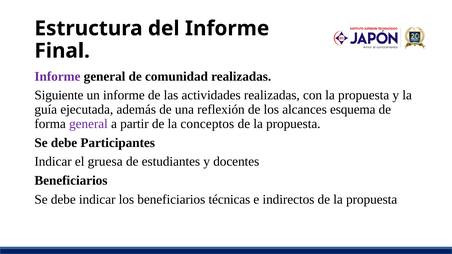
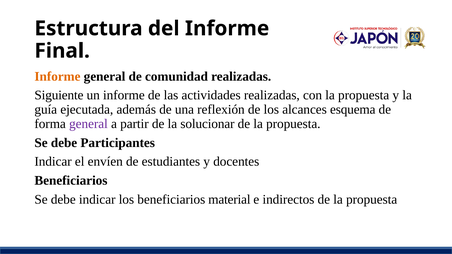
Informe colour: purple -> orange (57, 76)
conceptos: conceptos -> solucionar (207, 124)
gruesa: gruesa -> envíen (105, 162)
técnicas: técnicas -> material (229, 200)
